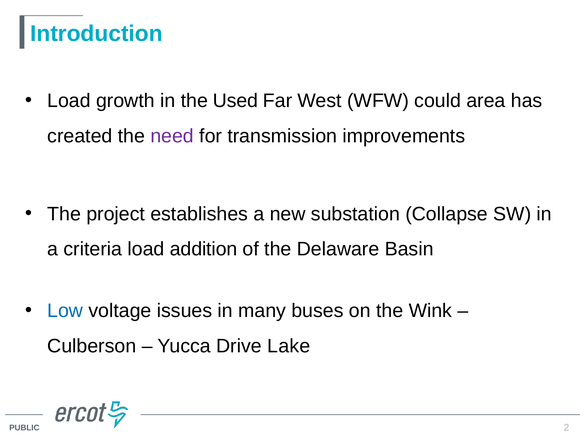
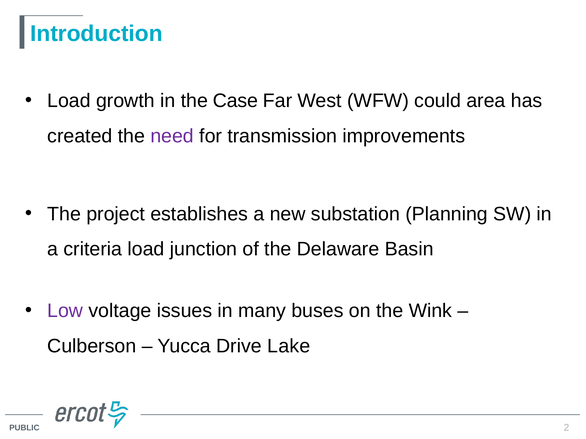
Used: Used -> Case (235, 101)
Collapse: Collapse -> Planning (447, 214)
addition: addition -> junction (204, 249)
Low colour: blue -> purple (65, 311)
